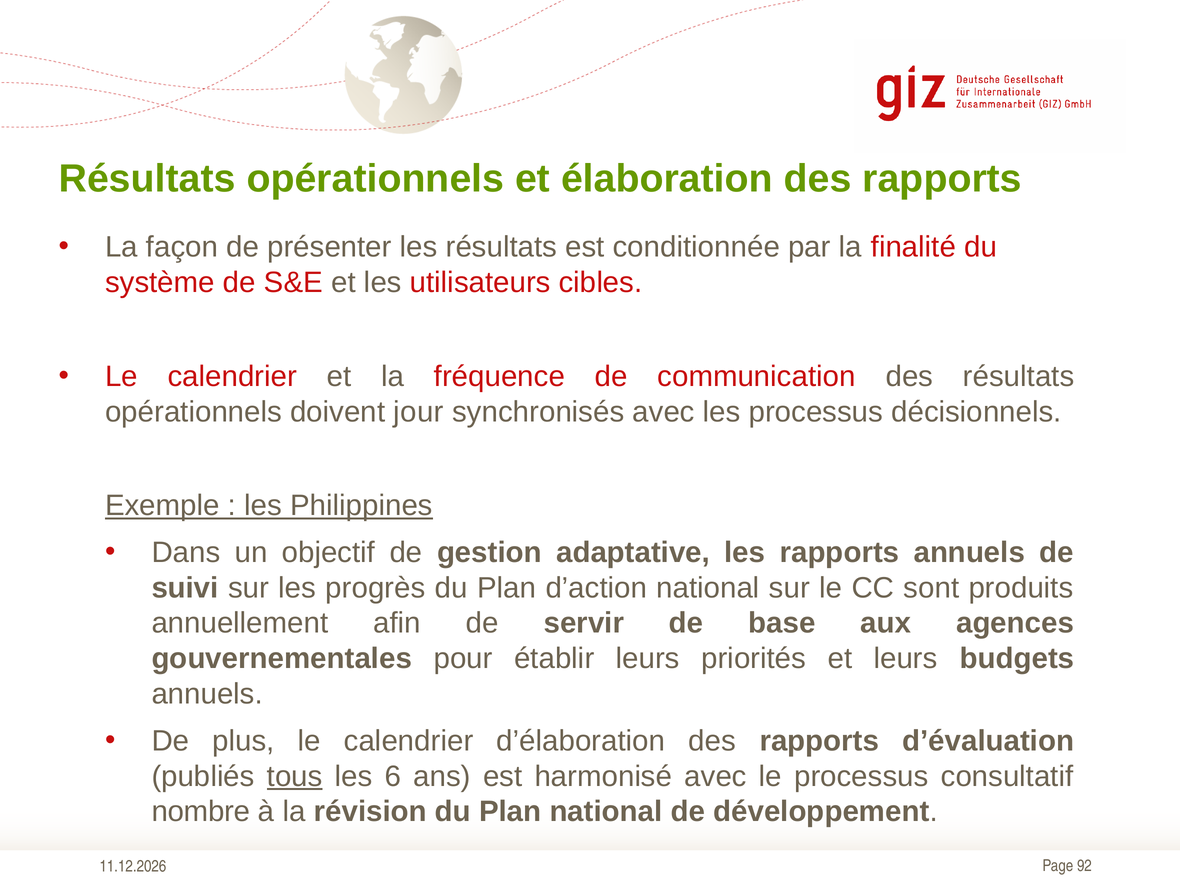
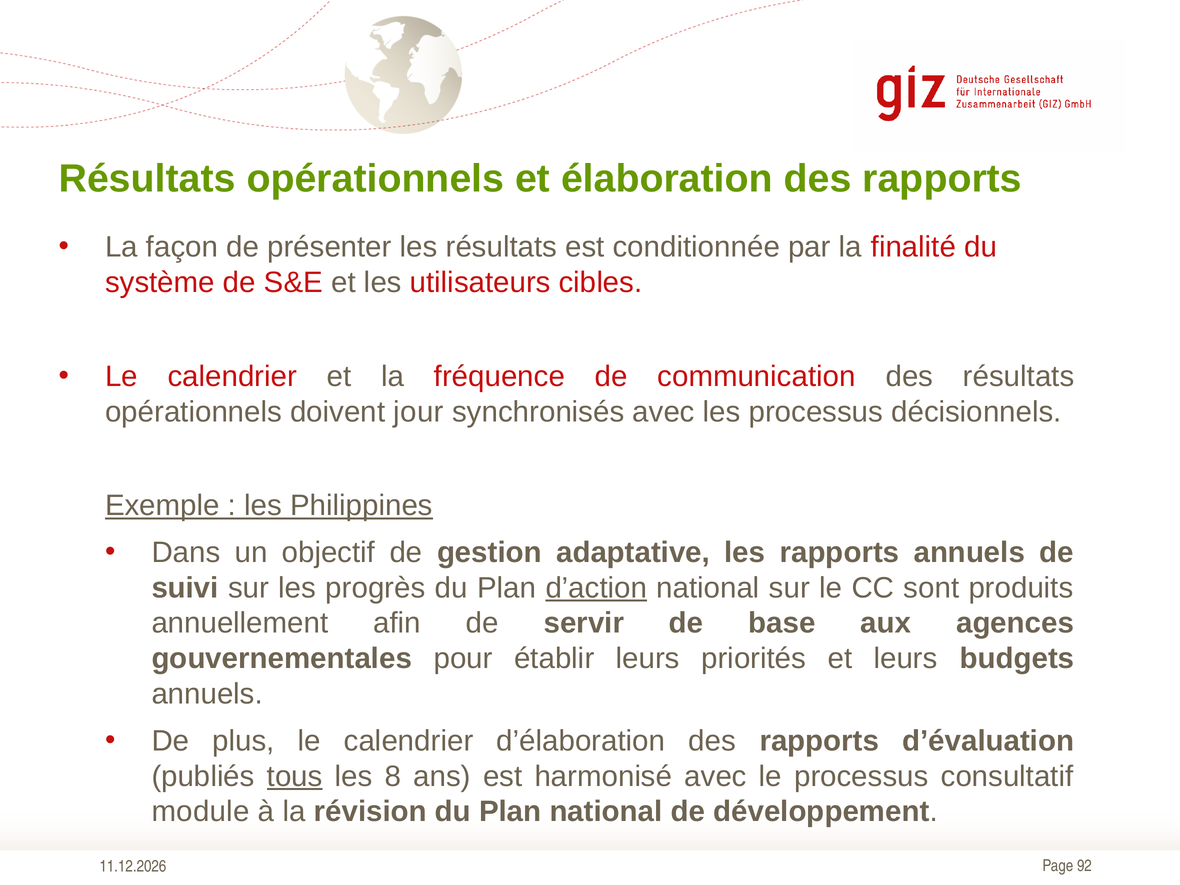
d’action underline: none -> present (596, 588)
6: 6 -> 8 (393, 776)
nombre: nombre -> module (201, 812)
